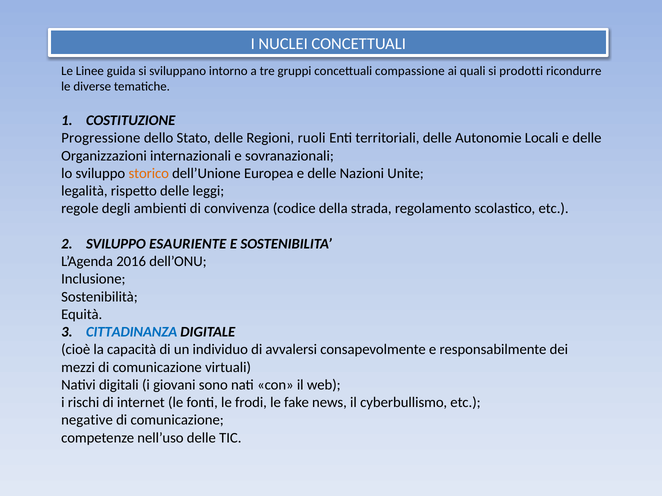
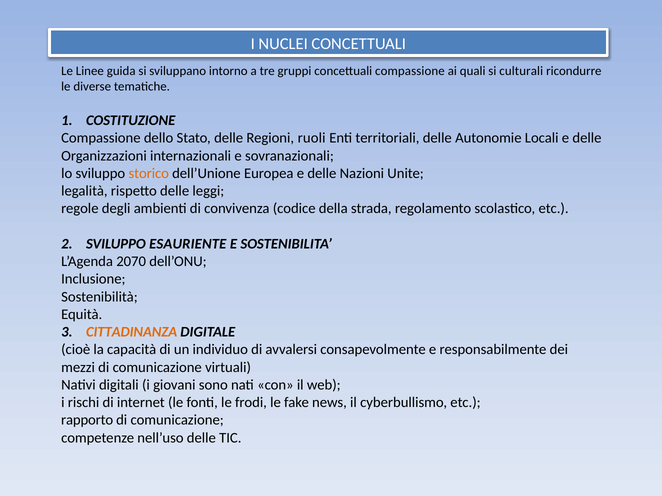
prodotti: prodotti -> culturali (521, 71)
Progressione: Progressione -> Compassione (101, 138)
2016: 2016 -> 2070 (131, 262)
CITTADINANZA colour: blue -> orange (132, 332)
negative: negative -> rapporto (87, 421)
